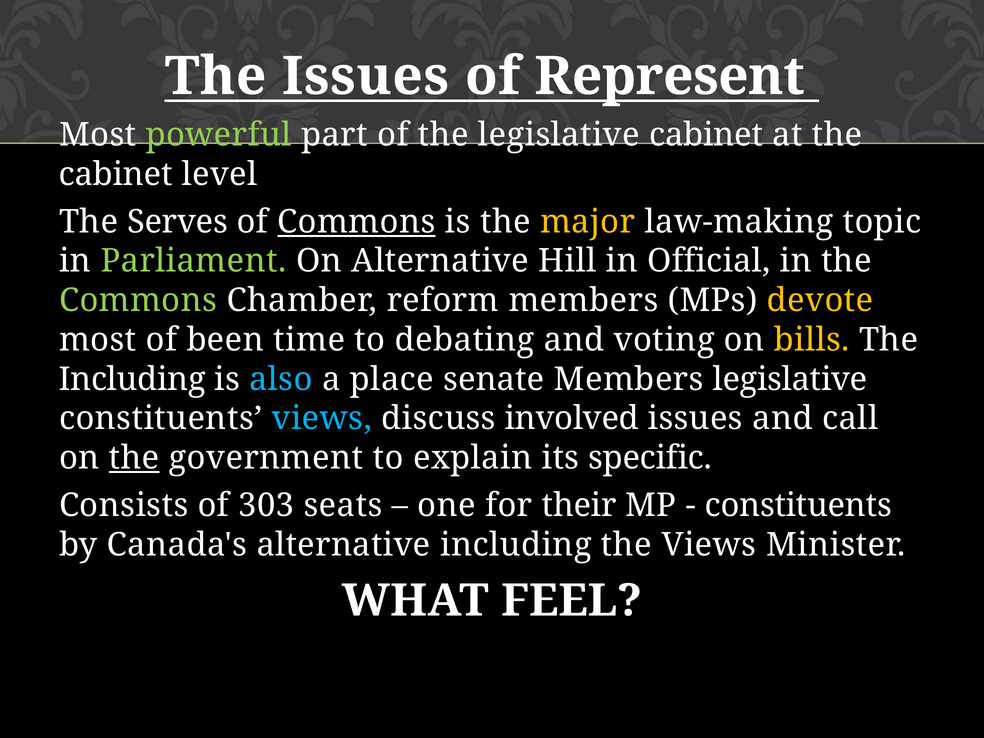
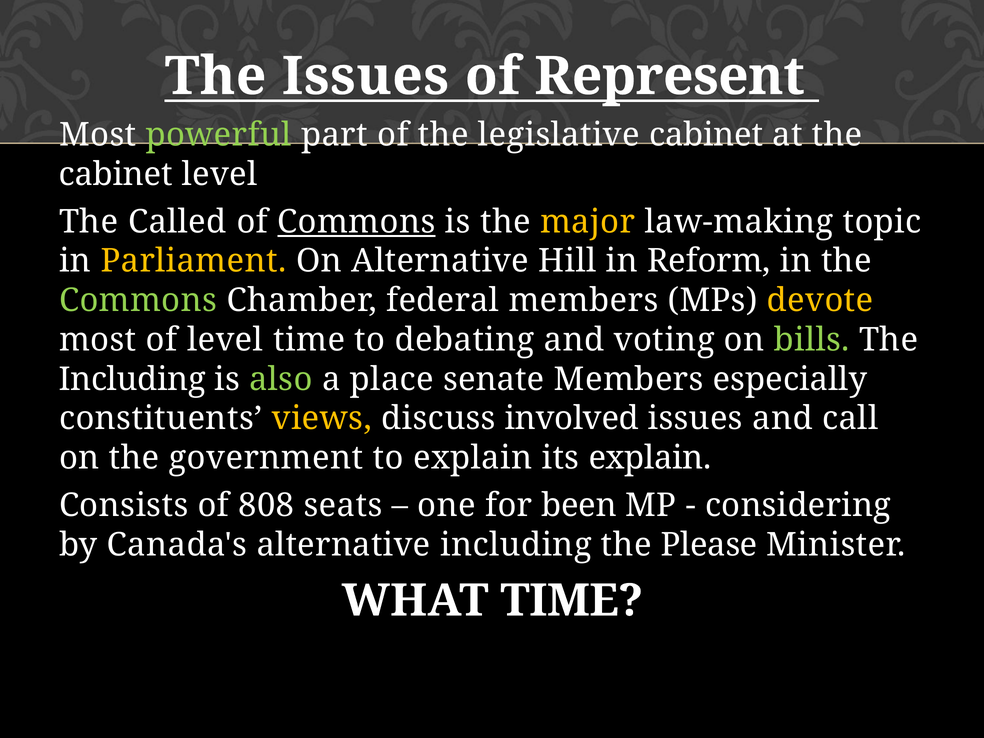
Serves: Serves -> Called (177, 222)
Parliament colour: light green -> yellow (193, 261)
Official: Official -> Reform (709, 261)
reform: reform -> federal (443, 301)
of been: been -> level (225, 340)
bills colour: yellow -> light green (812, 340)
also colour: light blue -> light green (281, 379)
Members legislative: legislative -> especially (790, 379)
views colour: light blue -> yellow (322, 419)
the underline: present -> none (134, 458)
its specific: specific -> explain (650, 458)
303: 303 -> 808 (266, 506)
their: their -> been (579, 506)
constituents: constituents -> considering (798, 506)
the Views: Views -> Please (709, 545)
WHAT FEEL: FEEL -> TIME (572, 601)
